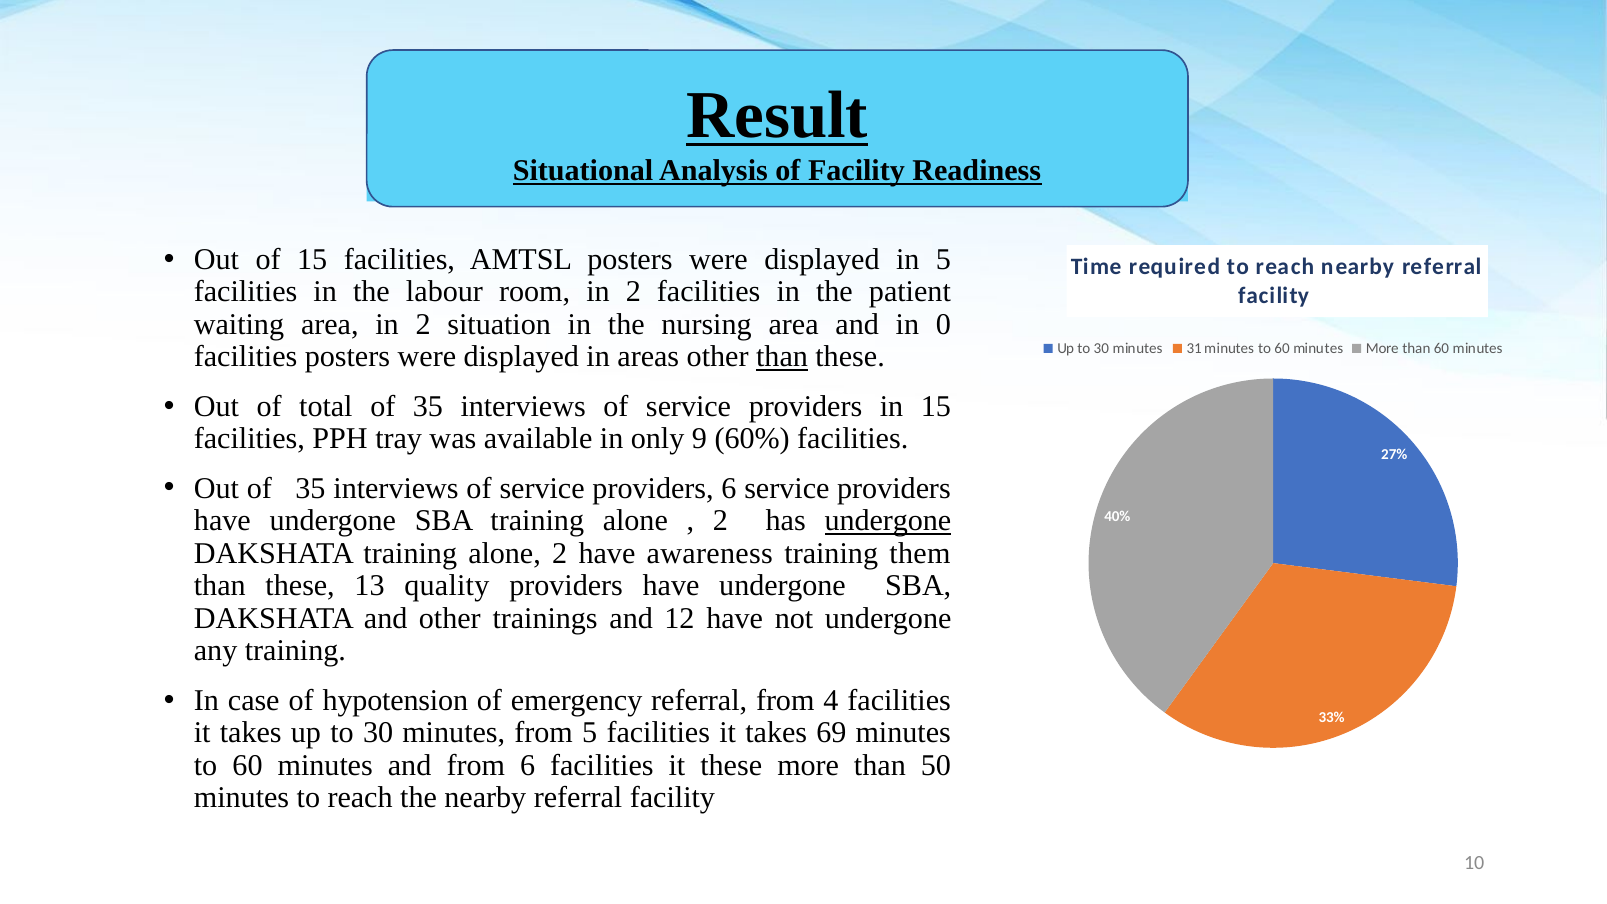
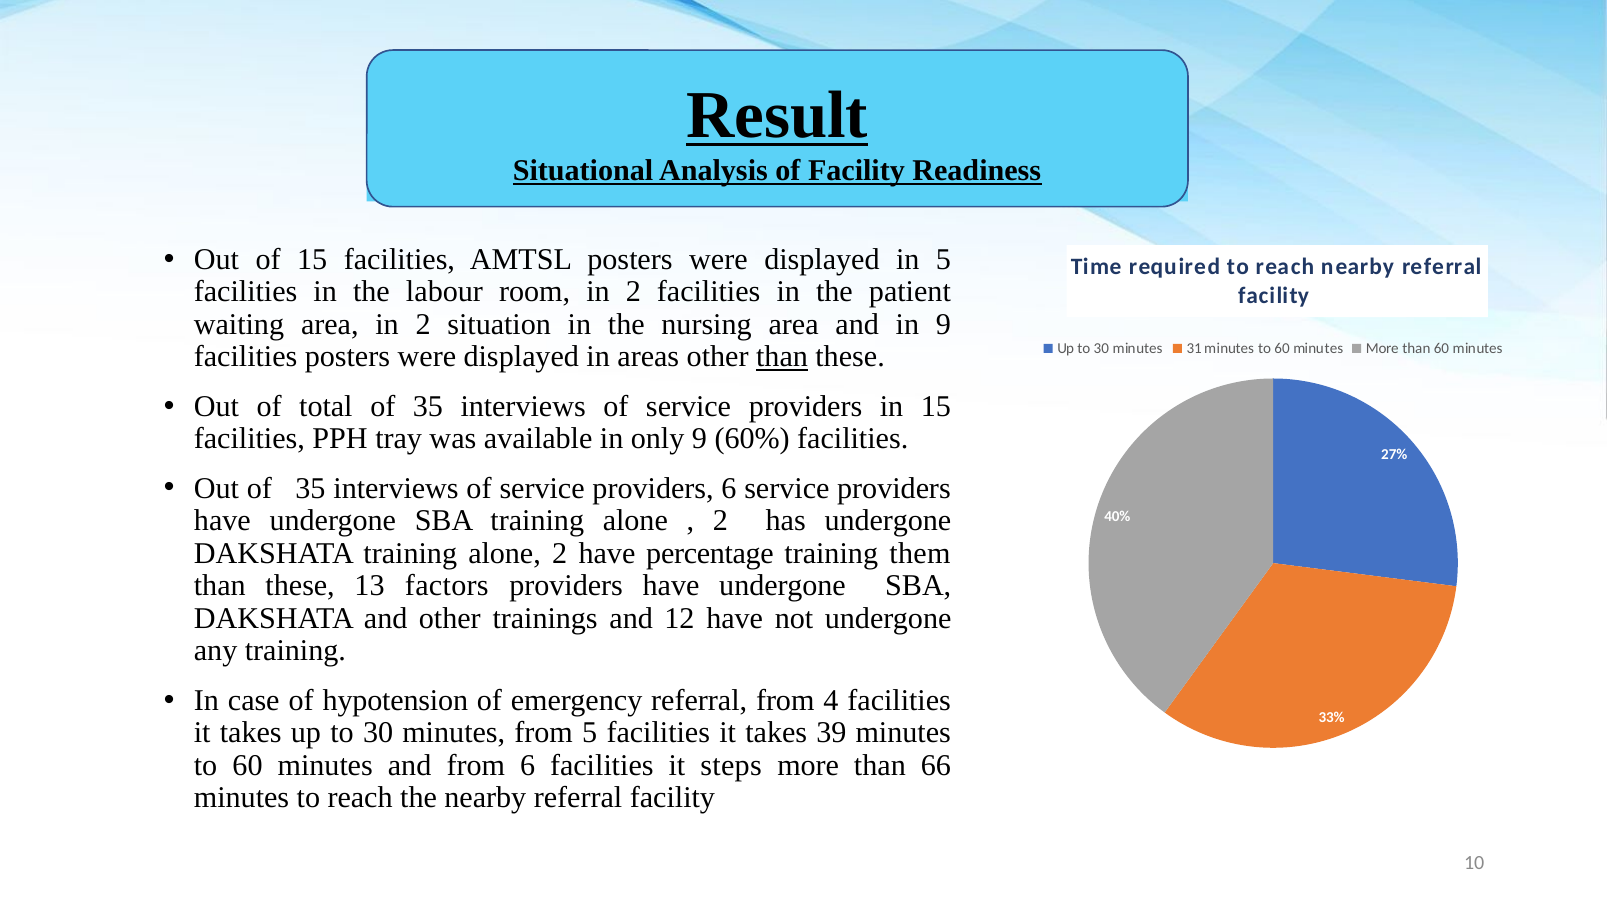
in 0: 0 -> 9 (943, 324)
undergone underline: present -> none (888, 521)
awareness: awareness -> percentage (710, 553)
quality: quality -> factors (447, 586)
69: 69 -> 39 (831, 733)
it these: these -> steps (731, 765)
50: 50 -> 66 (936, 765)
